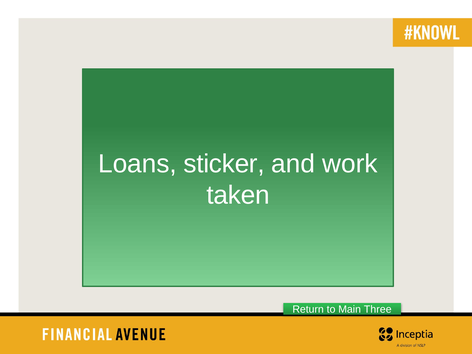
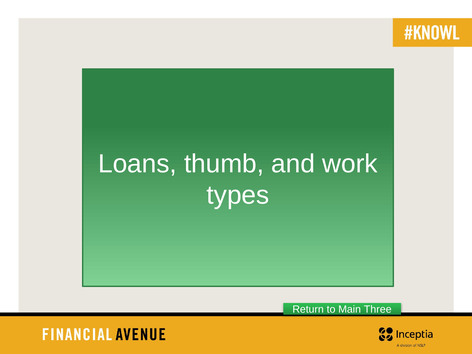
sticker: sticker -> thumb (224, 164)
taken: taken -> types (238, 195)
